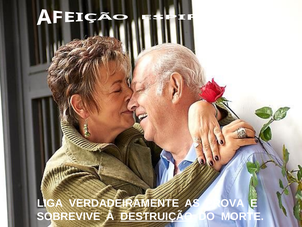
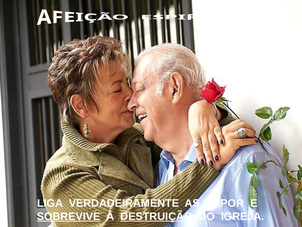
PROVA: PROVA -> EXPOR (225, 203)
SOBREVIVE underline: none -> present (69, 216)
MORTE: MORTE -> IGREJA (243, 216)
